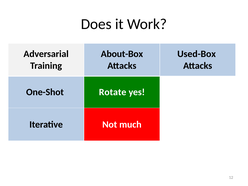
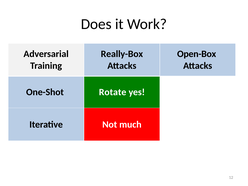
About-Box: About-Box -> Really-Box (122, 54)
Used-Box: Used-Box -> Open-Box (197, 54)
